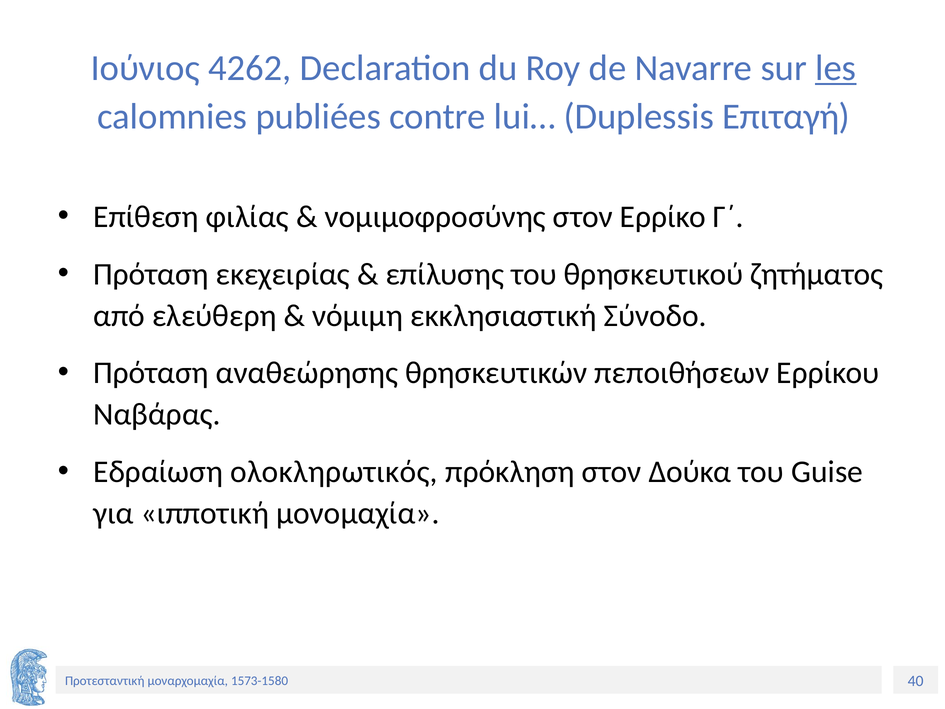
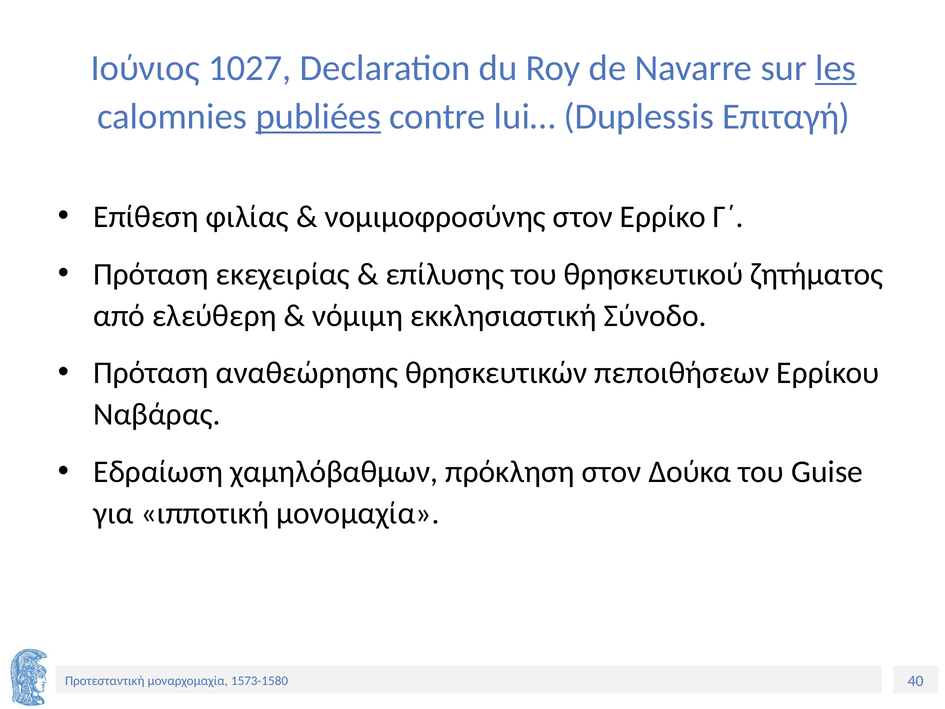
4262: 4262 -> 1027 (250, 68)
publiées underline: none -> present (318, 117)
ολοκληρωτικός: ολοκληρωτικός -> χαμηλόβαθμων (334, 472)
